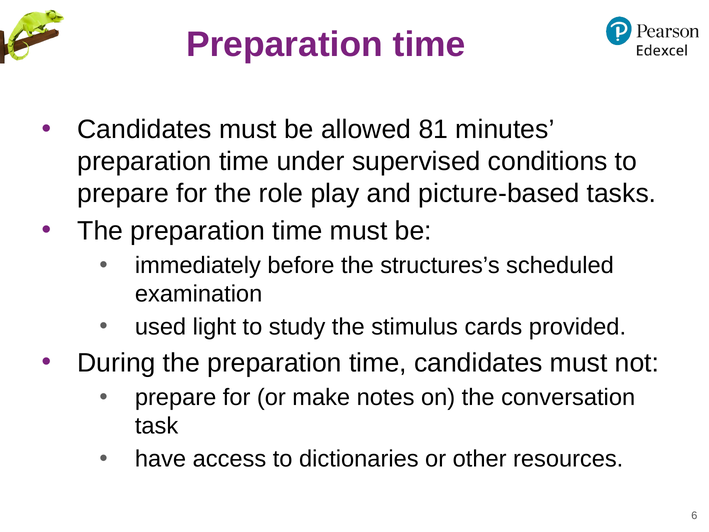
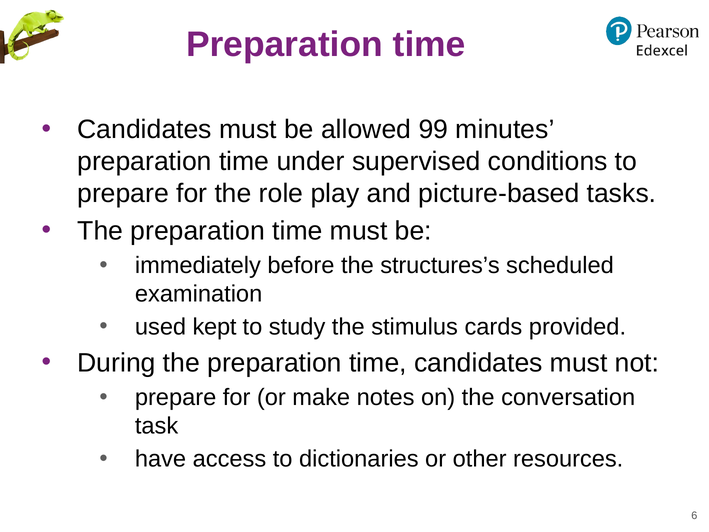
81: 81 -> 99 (433, 129)
light: light -> kept (215, 327)
